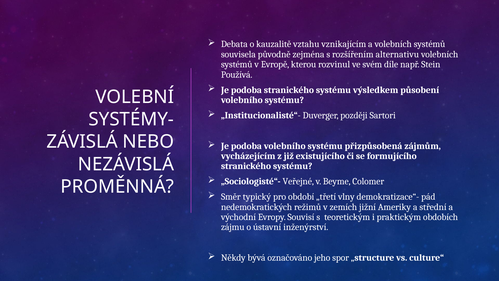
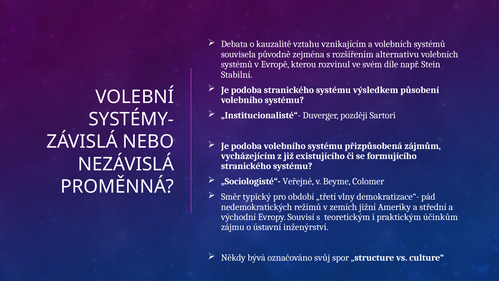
Používá: Používá -> Stabilní (237, 75)
obdobích: obdobích -> účinkům (440, 217)
jeho: jeho -> svůj (322, 258)
